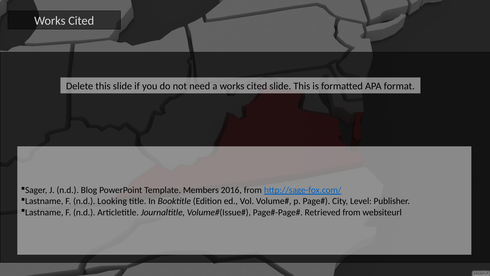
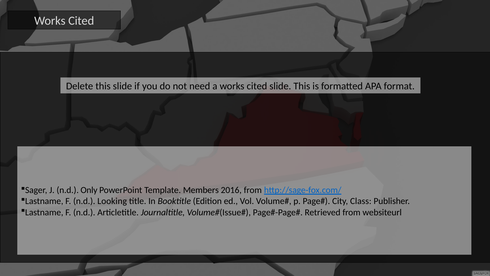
Blog: Blog -> Only (89, 190)
Level: Level -> Class (361, 201)
